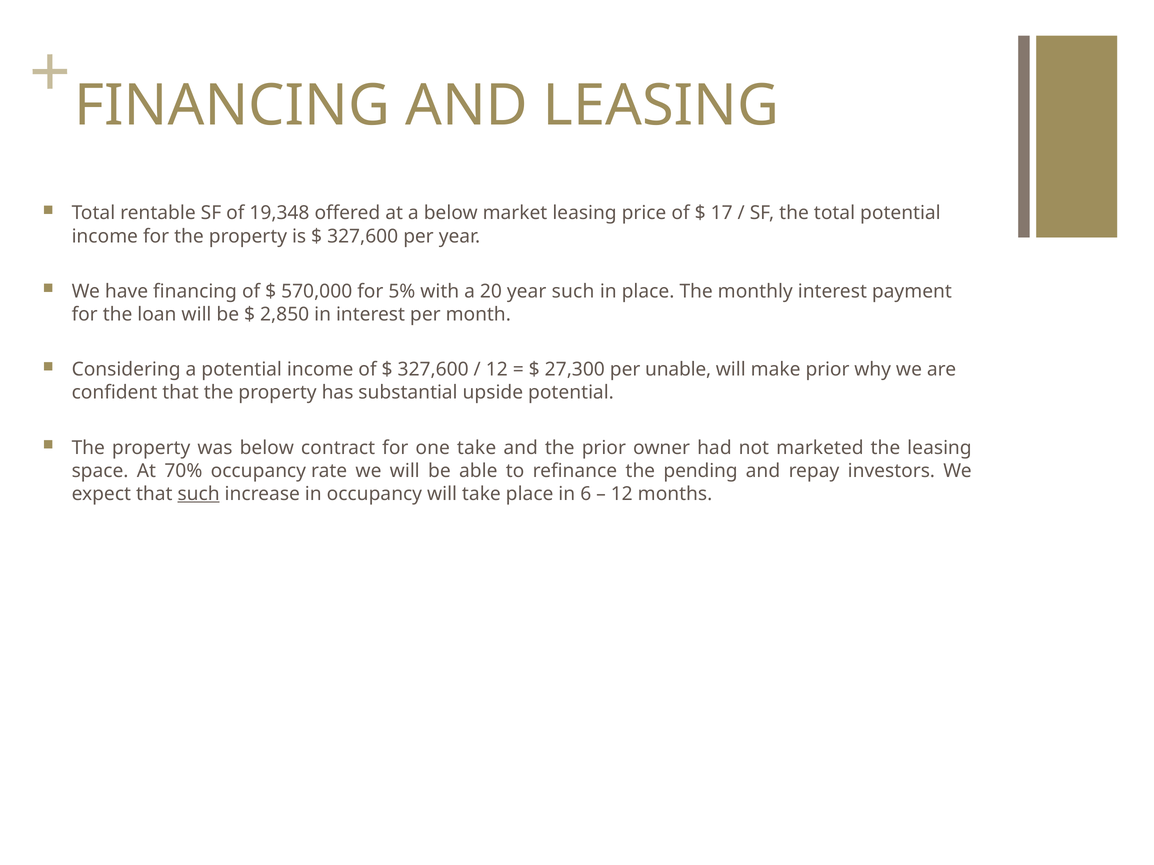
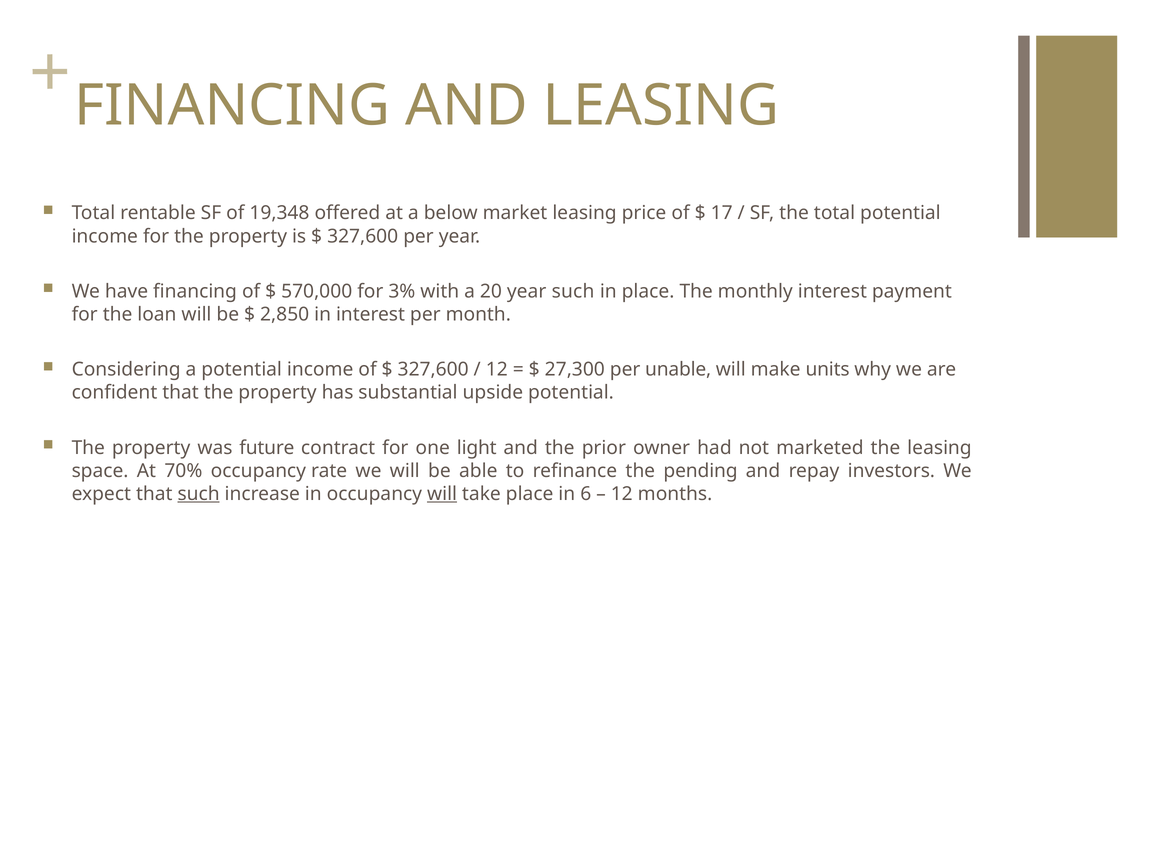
5%: 5% -> 3% (402, 292)
make prior: prior -> units (828, 370)
was below: below -> future (267, 448)
one take: take -> light (477, 448)
will underline: none -> present (442, 494)
